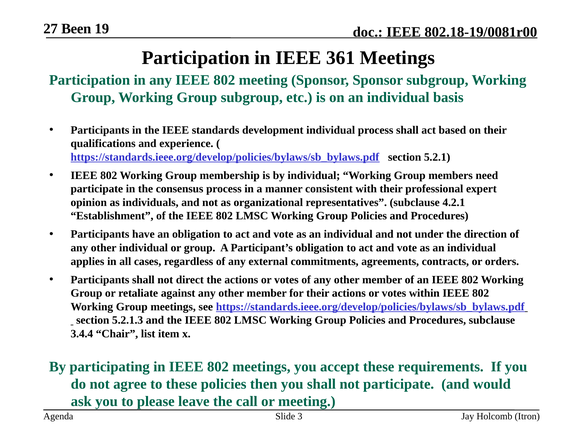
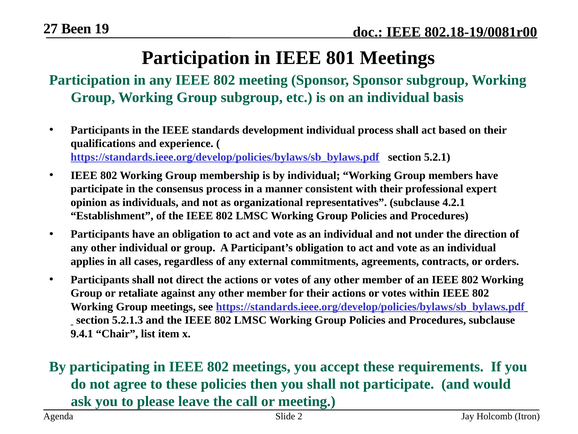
361: 361 -> 801 (341, 58)
members need: need -> have (487, 175)
3.4.4: 3.4.4 -> 9.4.1 (82, 333)
3: 3 -> 2 (300, 416)
